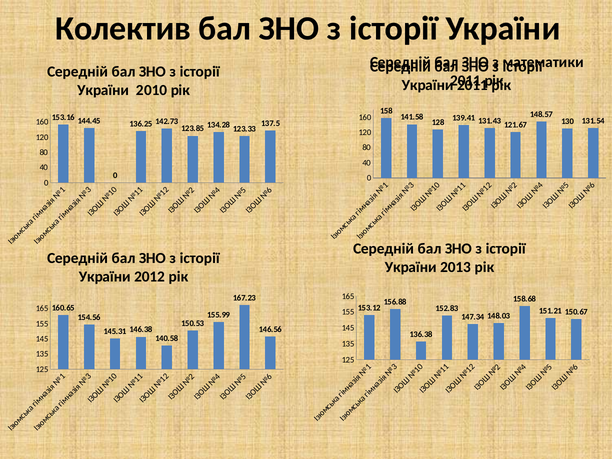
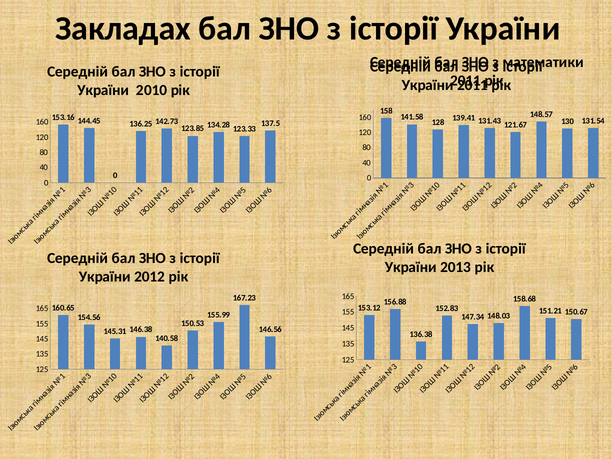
Колектив: Колектив -> Закладах (123, 29)
